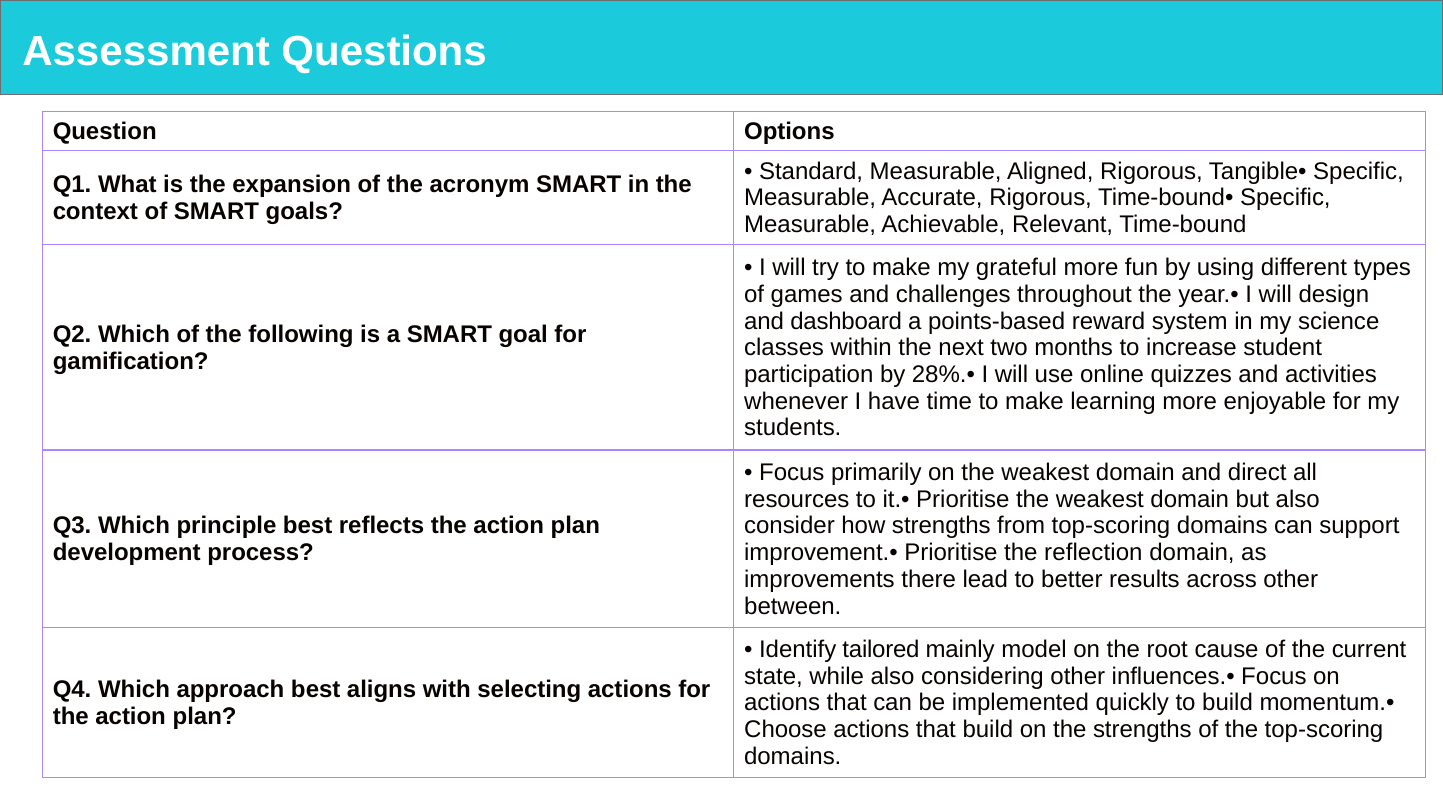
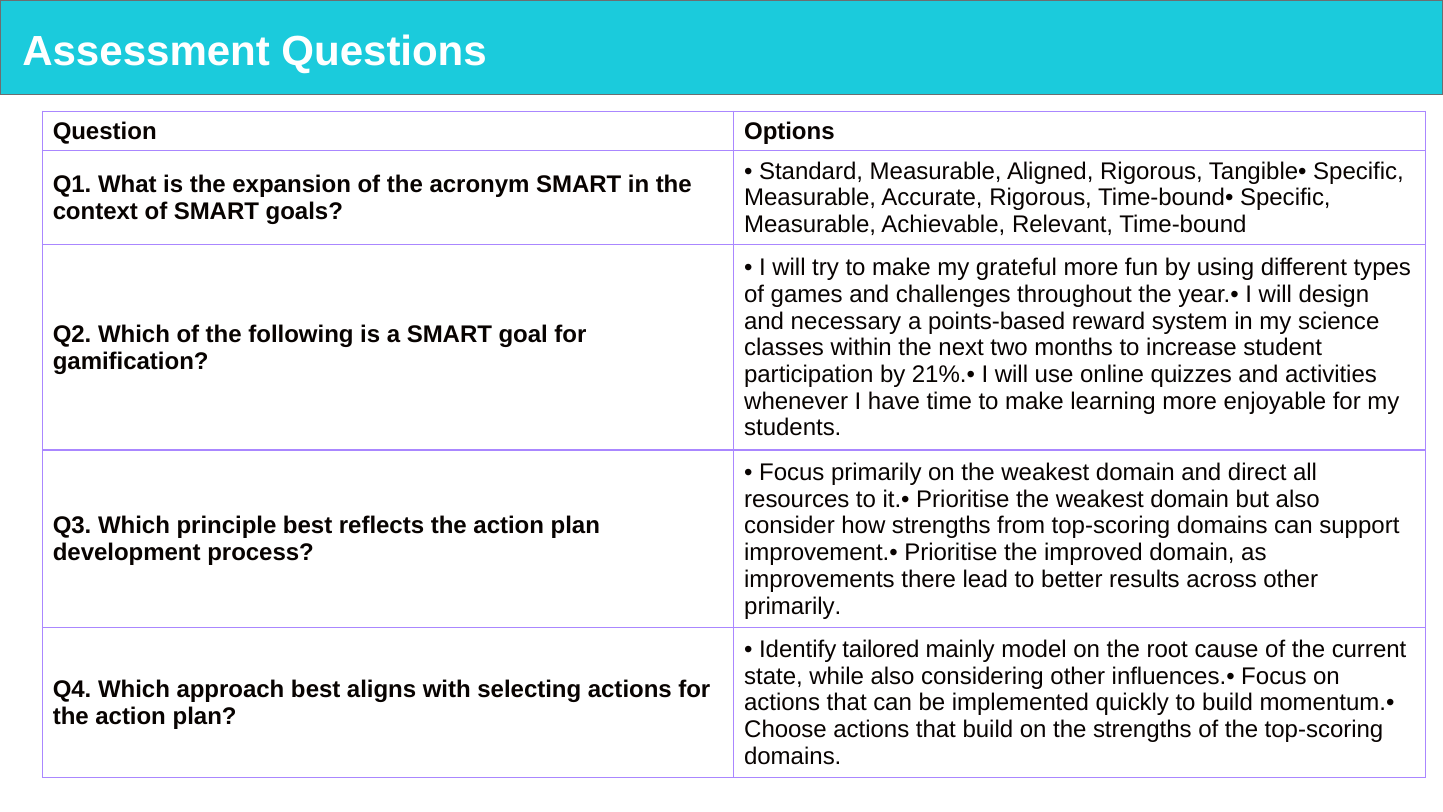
dashboard: dashboard -> necessary (846, 321)
28%.•: 28%.• -> 21%.• (943, 374)
reflection: reflection -> improved (1093, 552)
between: between -> primarily (793, 606)
